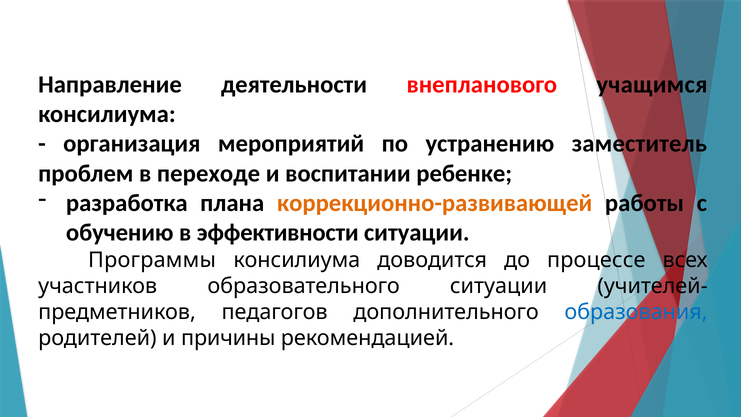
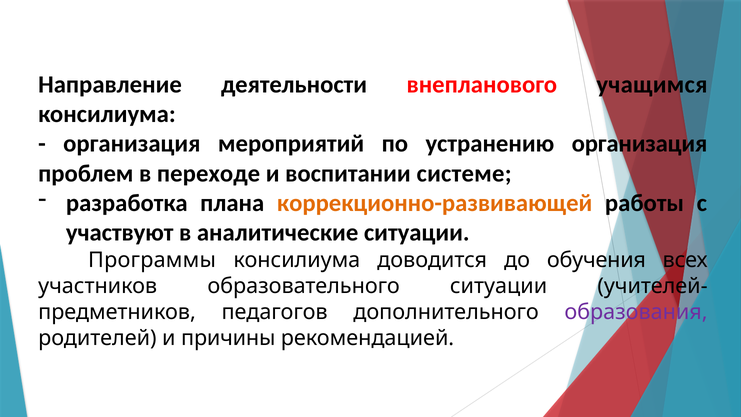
устранению заместитель: заместитель -> организация (640, 144)
ребенке: ребенке -> системе (464, 173)
обучению: обучению -> участвуют (120, 233)
эффективности: эффективности -> аналитические (278, 233)
процессе: процессе -> обучения (596, 260)
образования colour: blue -> purple (636, 312)
